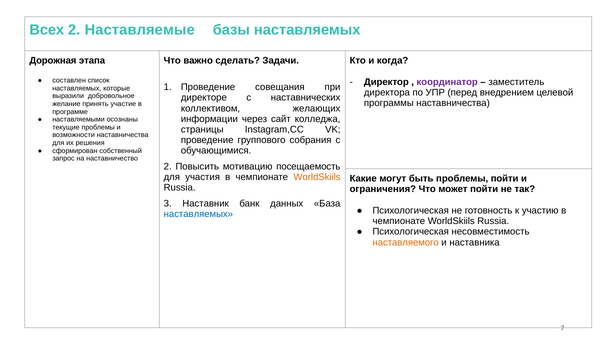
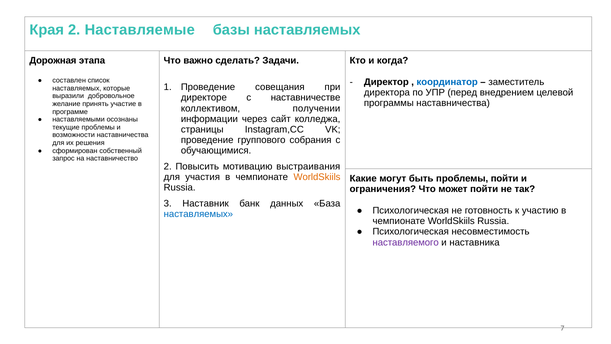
Всех: Всех -> Края (47, 30)
координатор colour: purple -> blue (447, 82)
наставнических: наставнических -> наставничестве (306, 98)
желающих: желающих -> получении (316, 108)
посещаемость: посещаемость -> выстраивания (308, 166)
наставляемого colour: orange -> purple (406, 242)
